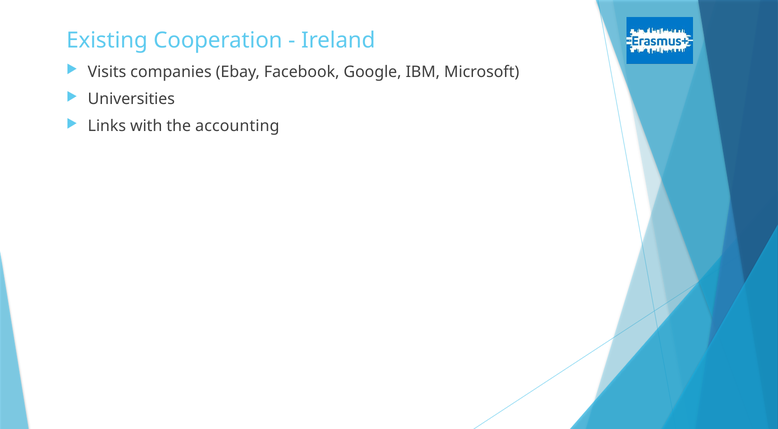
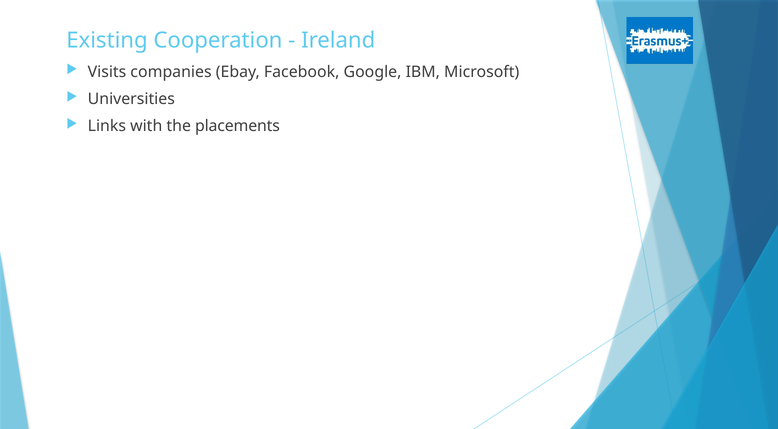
accounting: accounting -> placements (237, 126)
